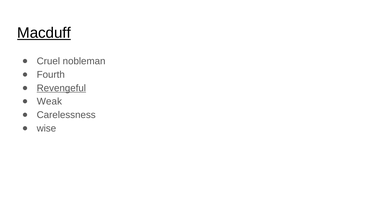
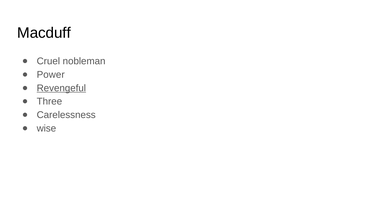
Macduff underline: present -> none (44, 33)
Fourth: Fourth -> Power (51, 75)
Weak: Weak -> Three (49, 102)
